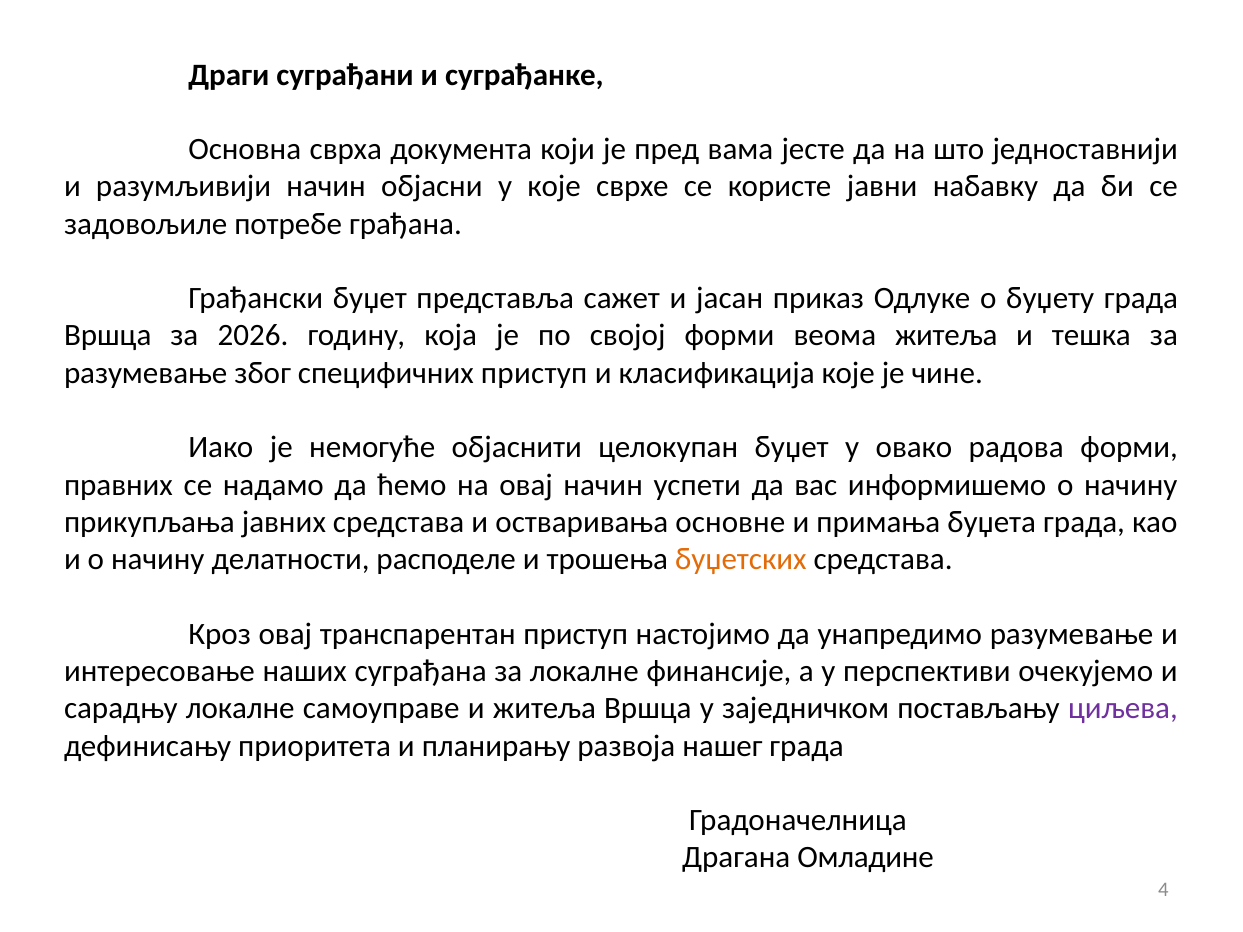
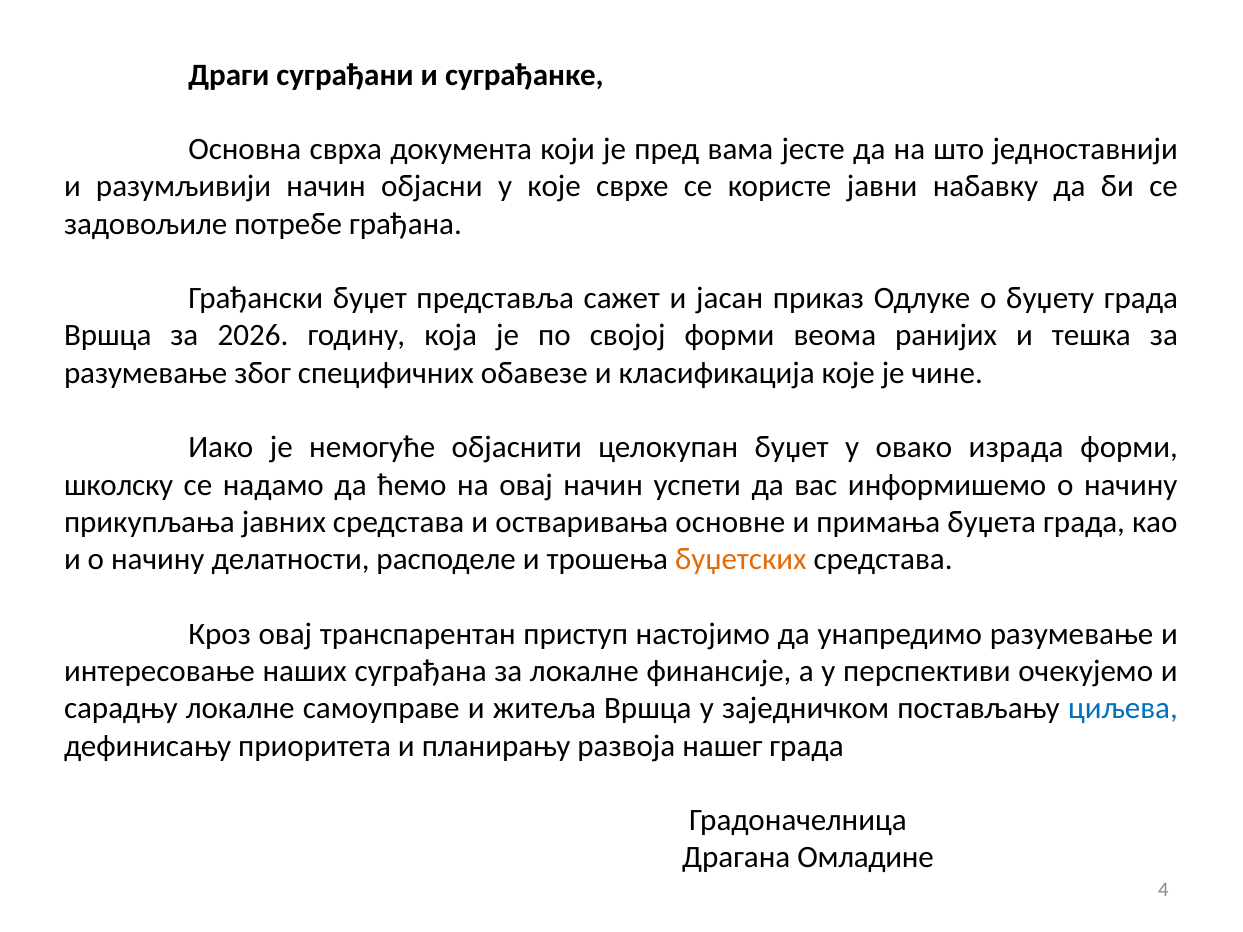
веома житеља: житеља -> ранијих (946, 336)
специфичних приступ: приступ -> обавезе (534, 373)
радова: радова -> израда (1016, 448)
правних: правних -> школску (119, 485)
циљева colour: purple -> blue (1123, 709)
